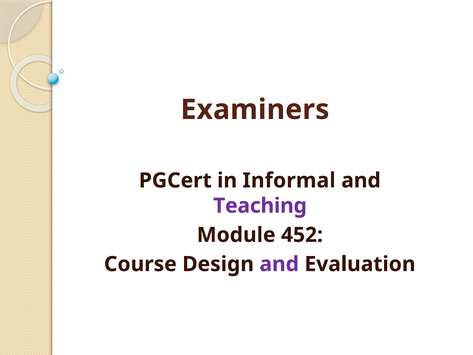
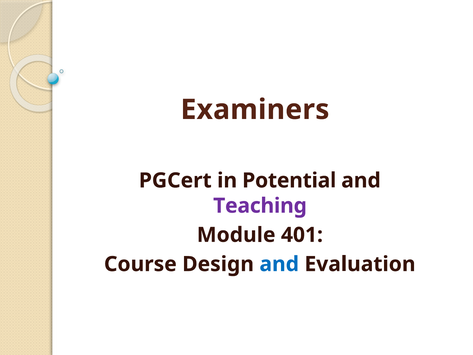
Informal: Informal -> Potential (289, 180)
452: 452 -> 401 (302, 235)
and colour: purple -> blue (279, 264)
